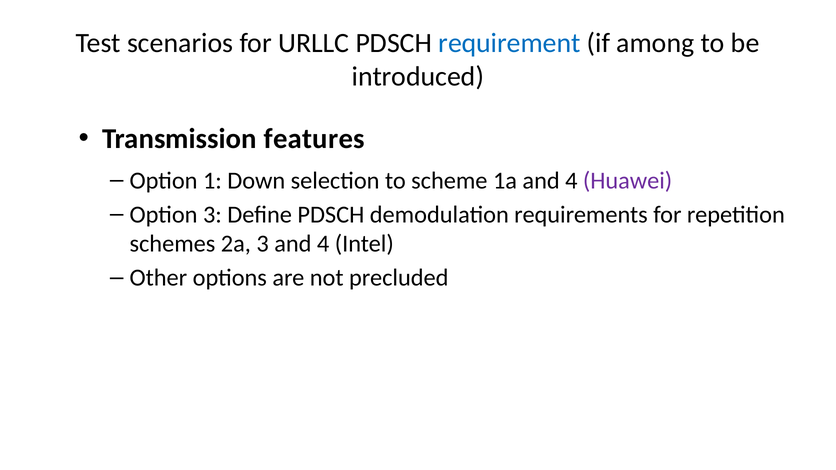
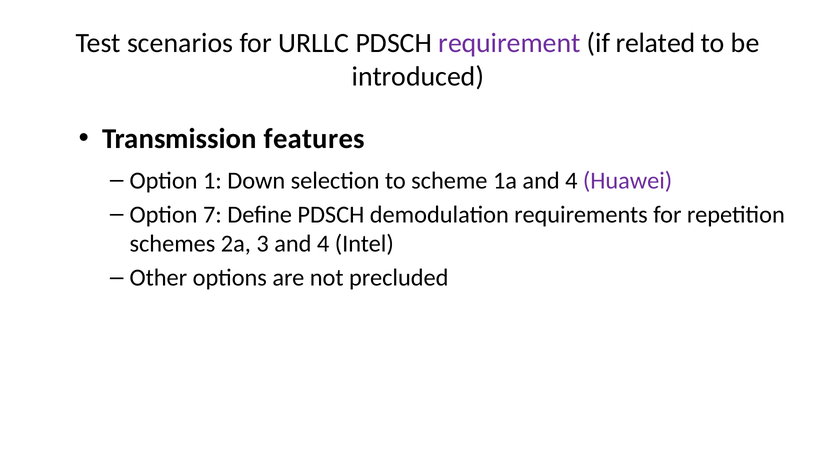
requirement colour: blue -> purple (509, 43)
among: among -> related (656, 43)
Option 3: 3 -> 7 (212, 215)
